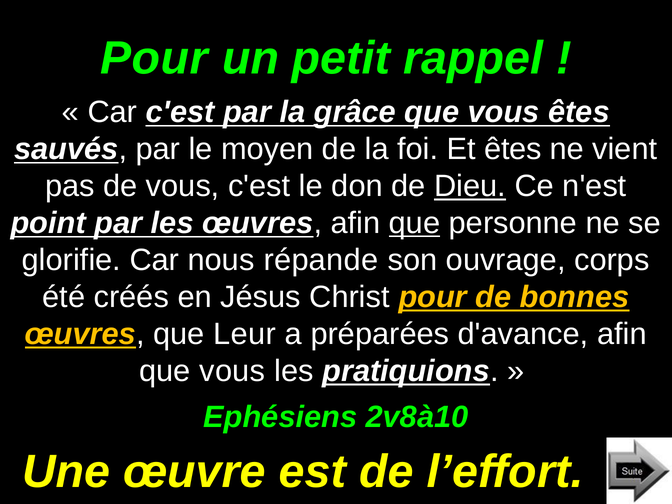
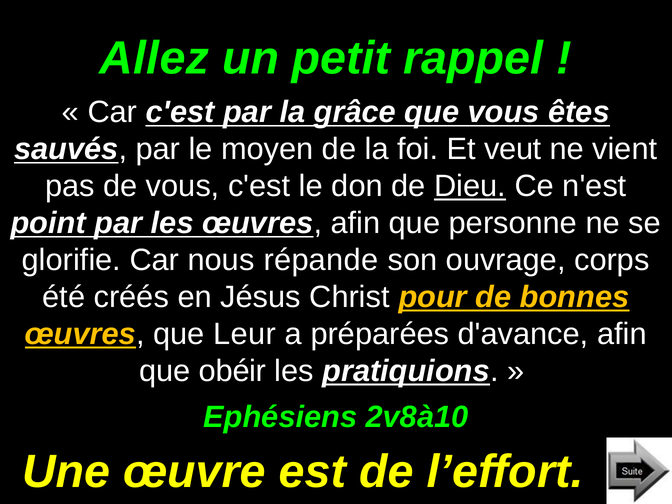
Pour: Pour -> Allez (154, 58)
Et êtes: êtes -> veut (513, 149)
que underline: present -> none (415, 223)
vous: vous -> obéir (233, 371)
